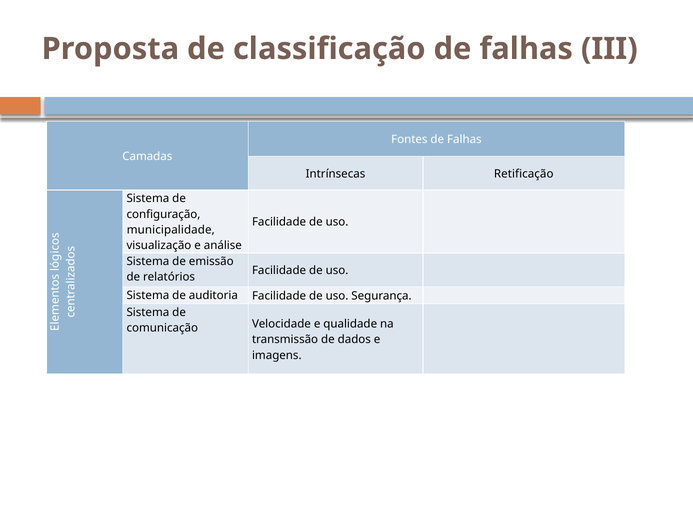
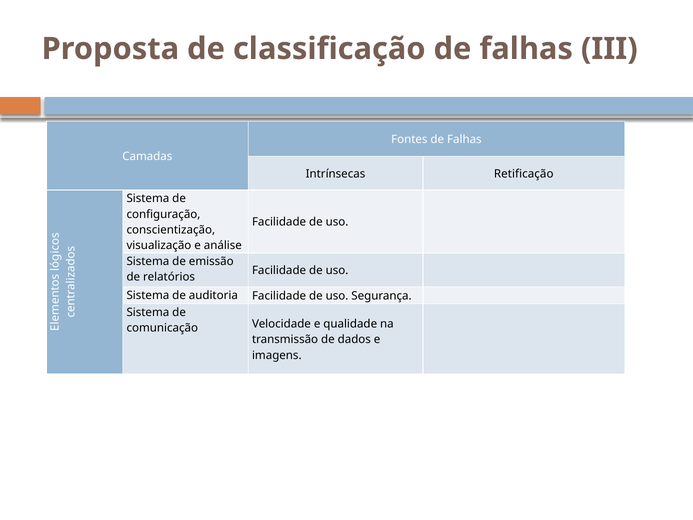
municipalidade: municipalidade -> conscientização (171, 230)
